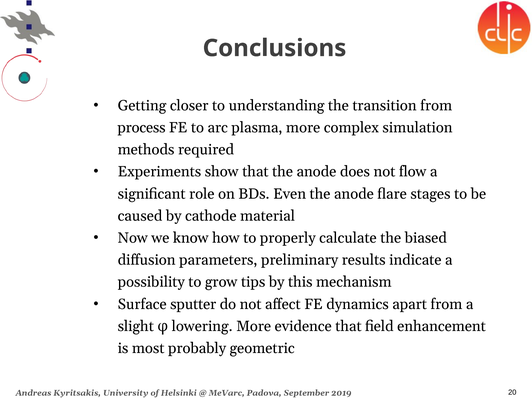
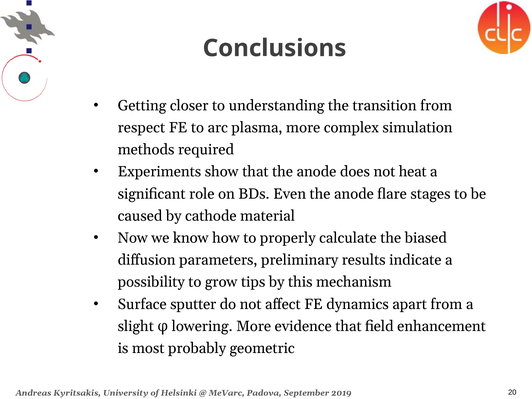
process: process -> respect (141, 128)
flow: flow -> heat (413, 172)
